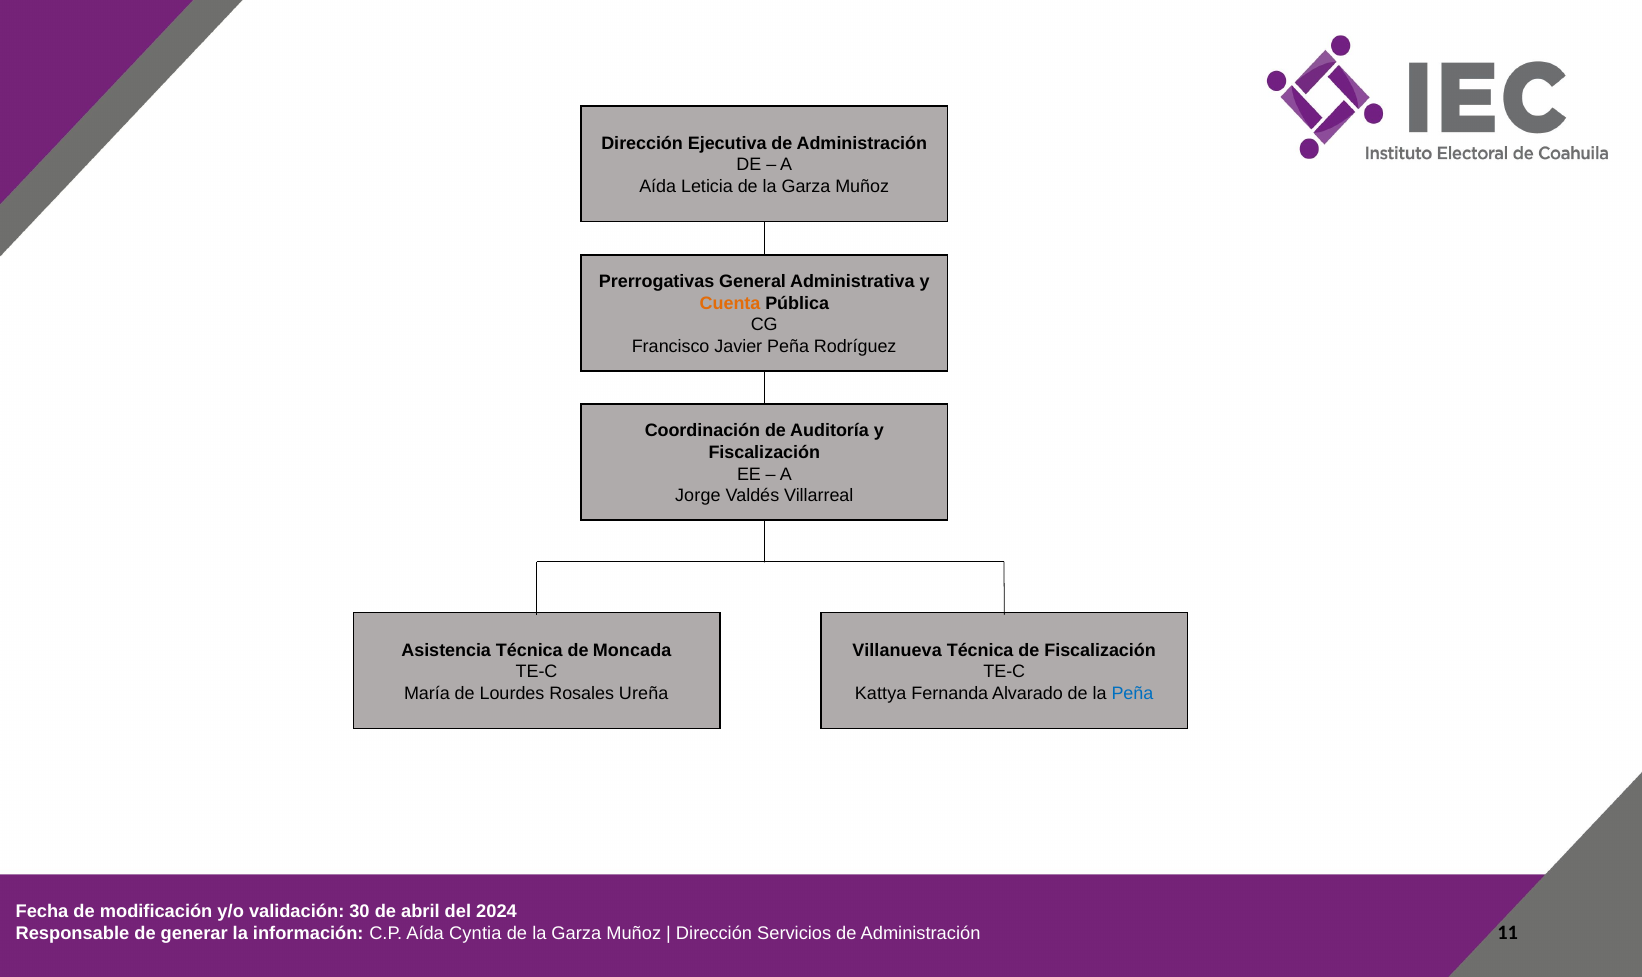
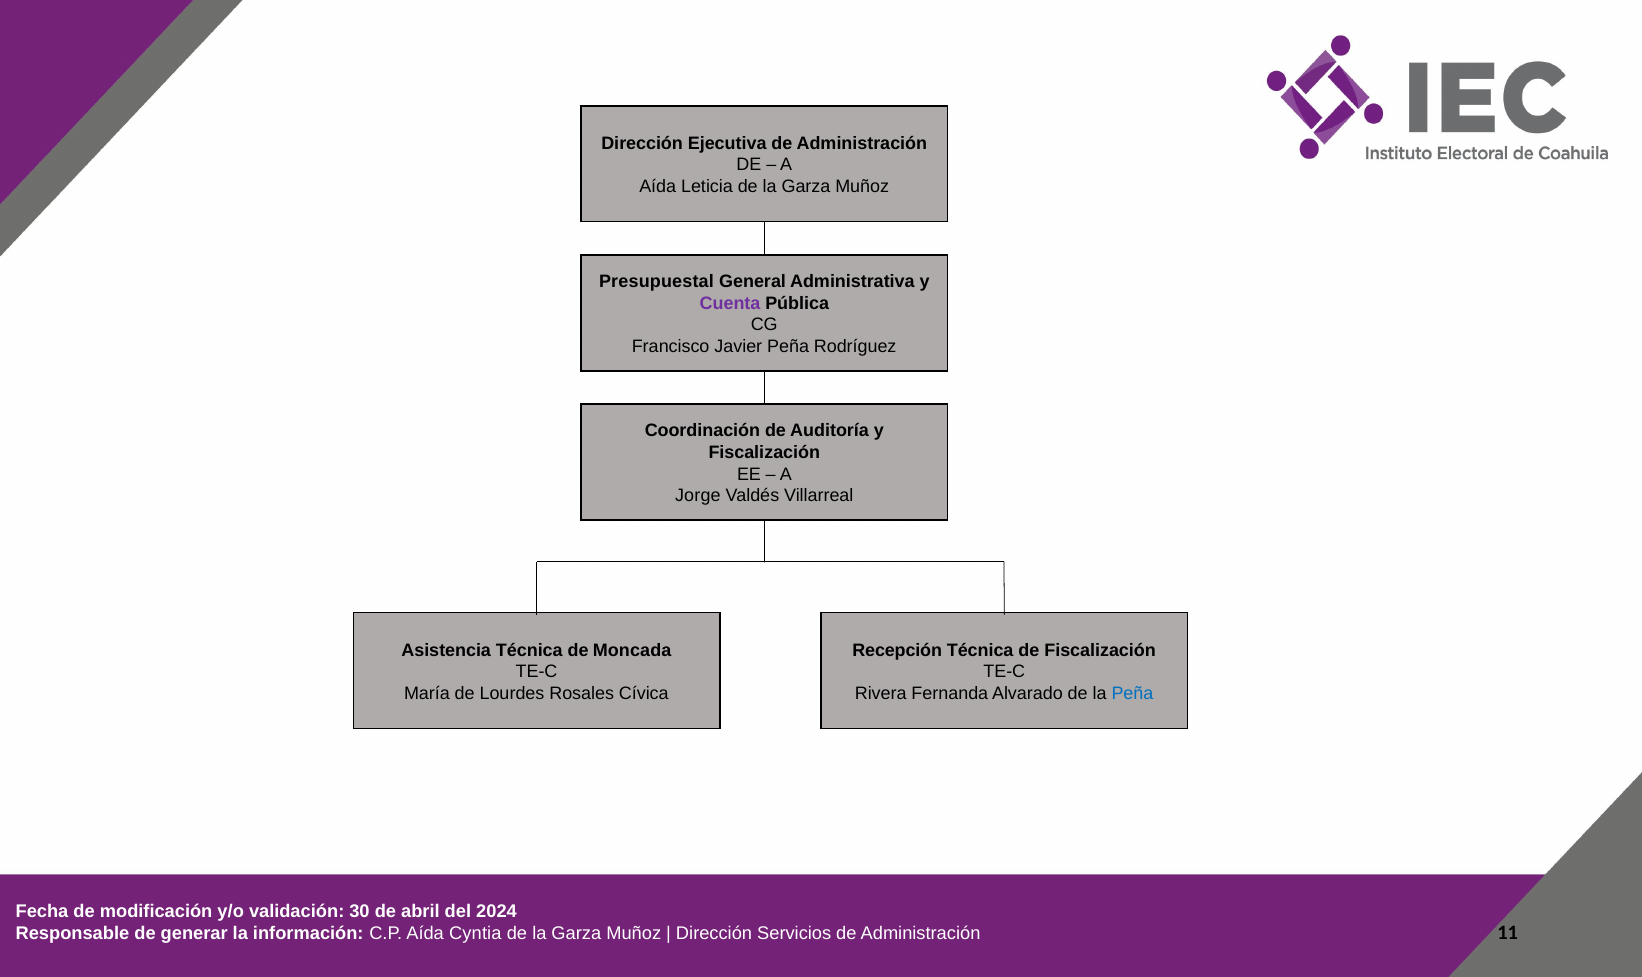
Prerrogativas: Prerrogativas -> Presupuestal (656, 282)
Cuenta colour: orange -> purple (730, 303)
Villanueva: Villanueva -> Recepción (897, 650)
Ureña: Ureña -> Cívica (644, 693)
Kattya: Kattya -> Rivera (881, 693)
